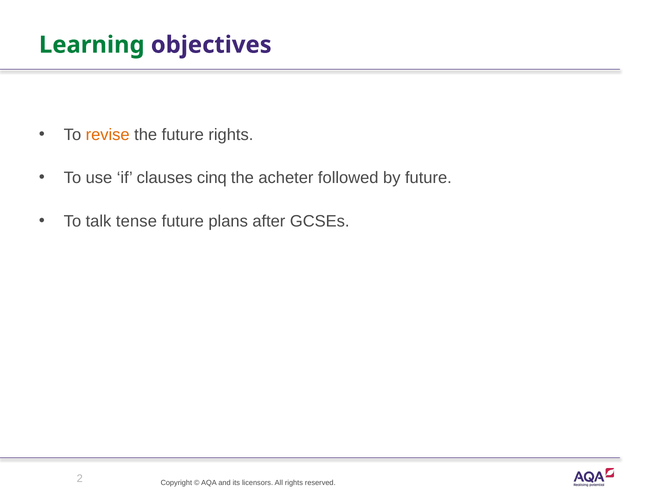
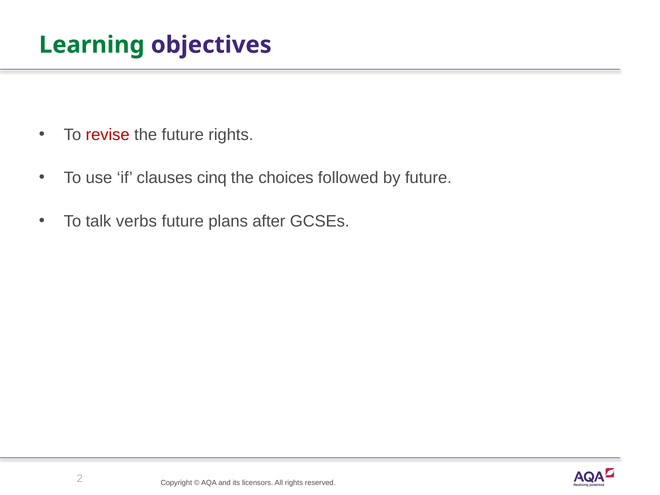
revise colour: orange -> red (108, 135)
acheter: acheter -> choices (286, 178)
tense: tense -> verbs (136, 221)
